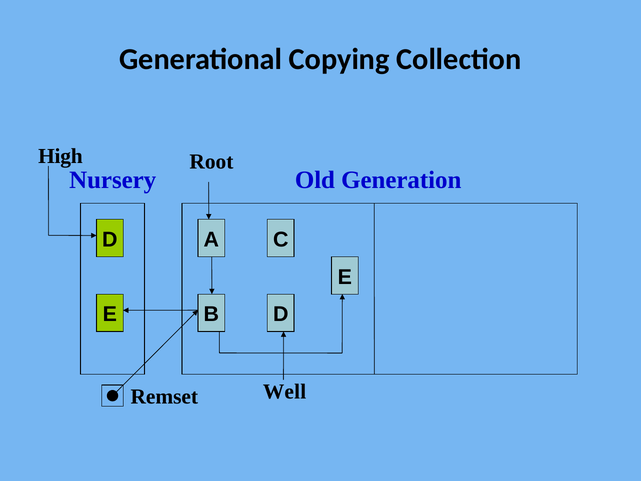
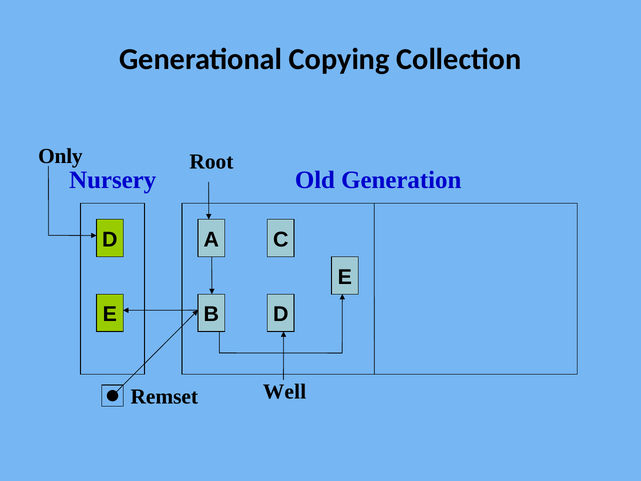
High: High -> Only (60, 156)
